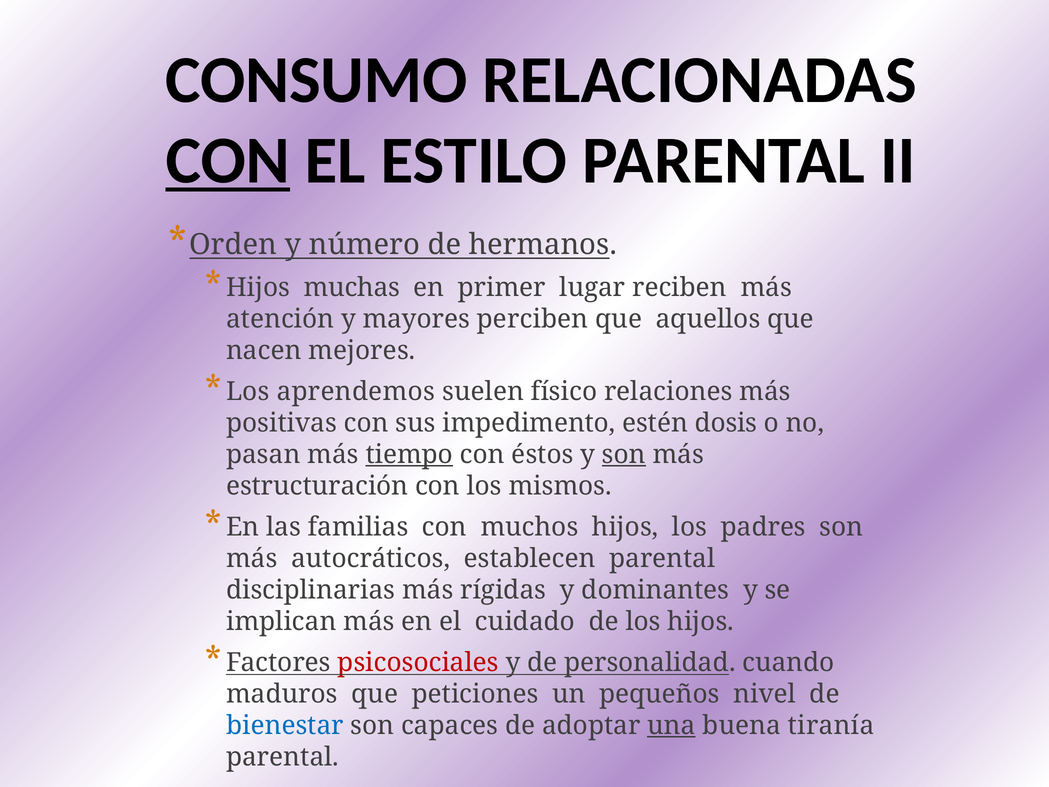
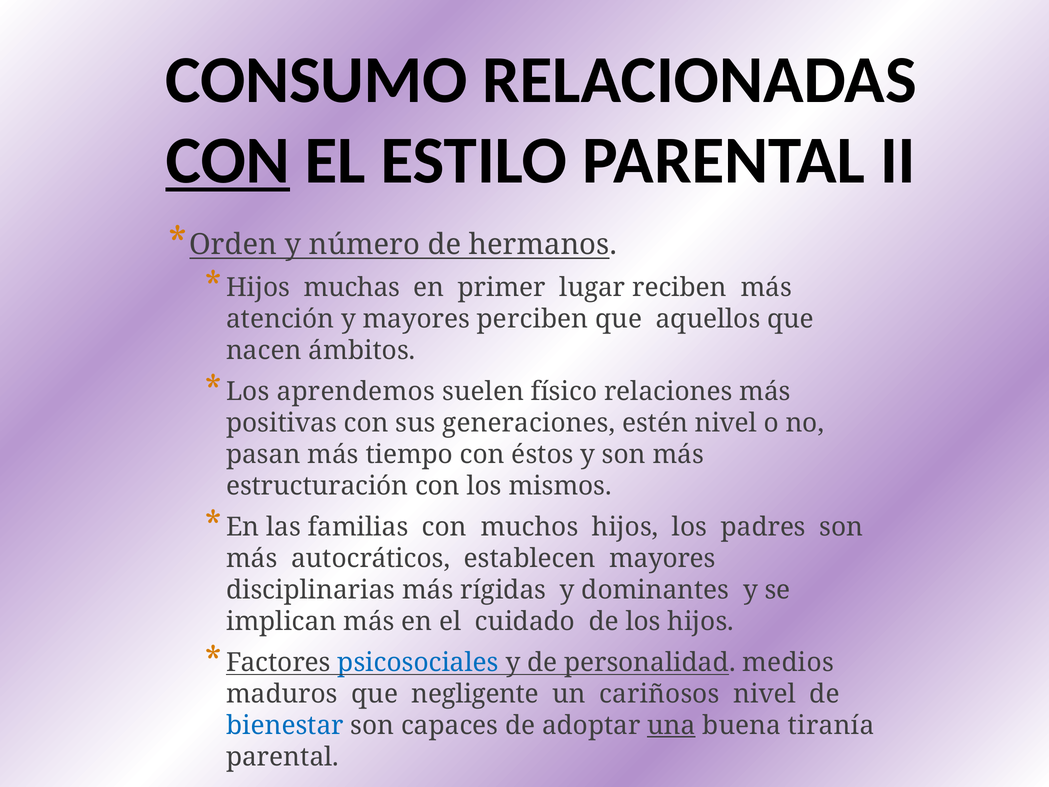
mejores: mejores -> ámbitos (362, 350)
impedimento: impedimento -> generaciones (529, 423)
estén dosis: dosis -> nivel (726, 423)
tiempo underline: present -> none (409, 454)
son underline: present -> none (624, 454)
establecen parental: parental -> mayores (662, 558)
psicosociales colour: red -> blue (418, 662)
cuando: cuando -> medios (788, 662)
peticiones: peticiones -> negligente (475, 694)
pequeños: pequeños -> cariñosos (659, 694)
